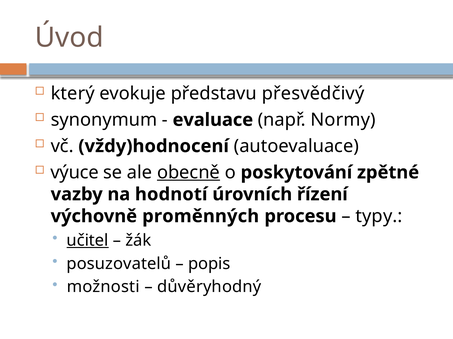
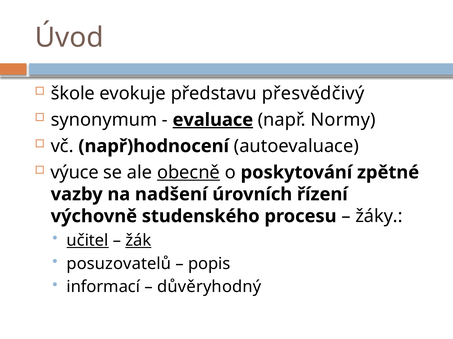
který: který -> škole (73, 94)
evaluace underline: none -> present (213, 120)
vždy)hodnocení: vždy)hodnocení -> např)hodnocení (154, 146)
hodnotí: hodnotí -> nadšení (171, 195)
proměnných: proměnných -> studenského (201, 217)
typy: typy -> žáky (379, 217)
žák underline: none -> present (138, 241)
možnosti: možnosti -> informací (103, 287)
